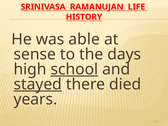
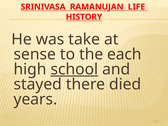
able: able -> take (84, 39)
days: days -> each (124, 54)
stayed underline: present -> none (38, 84)
